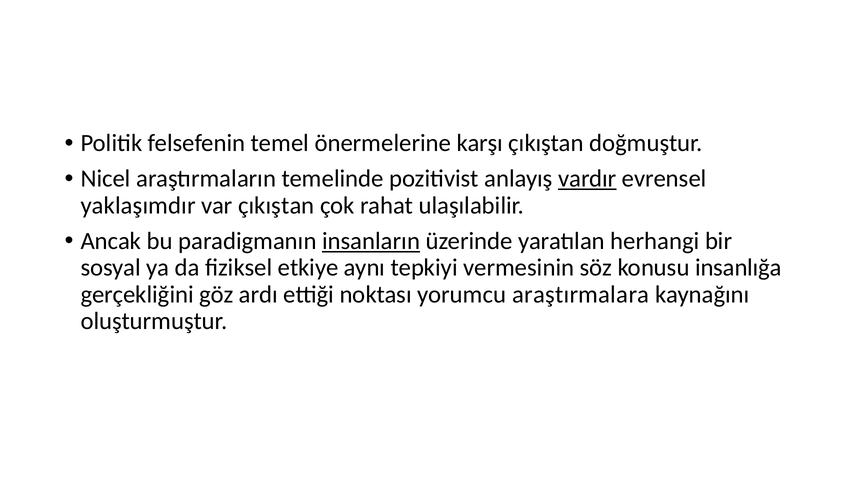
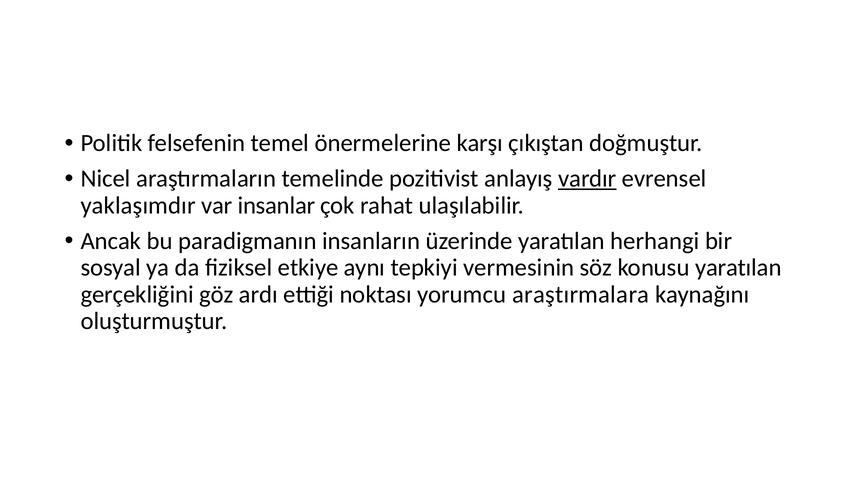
var çıkıştan: çıkıştan -> insanlar (276, 206)
insanların underline: present -> none (371, 241)
konusu insanlığa: insanlığa -> yaratılan (738, 268)
